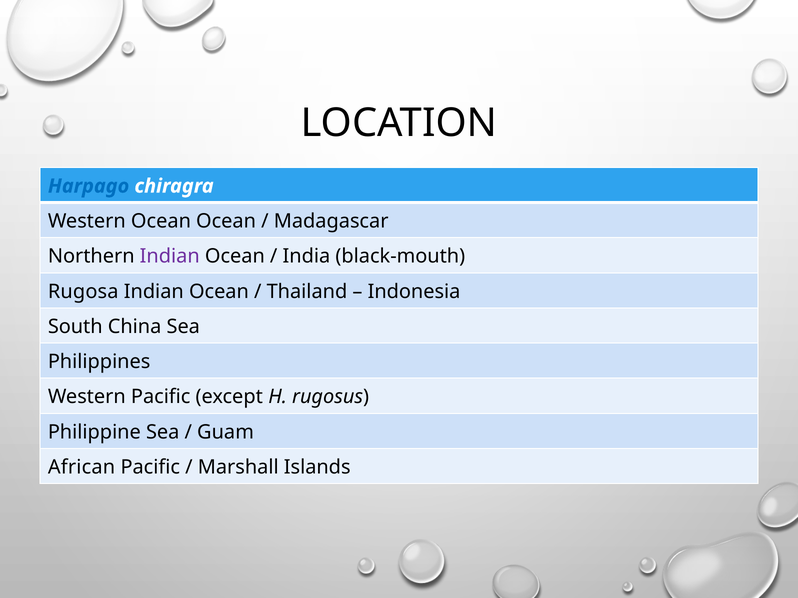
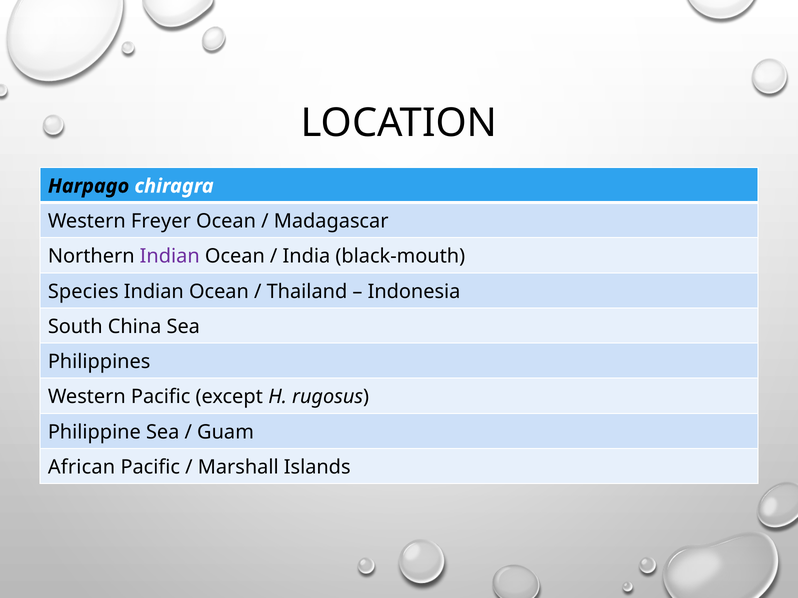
Harpago colour: blue -> black (89, 186)
Western Ocean: Ocean -> Freyer (161, 221)
Rugosa: Rugosa -> Species (83, 292)
